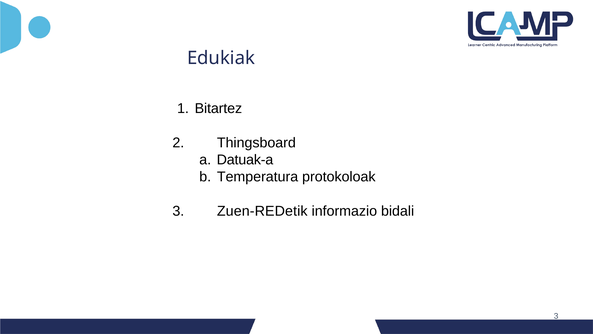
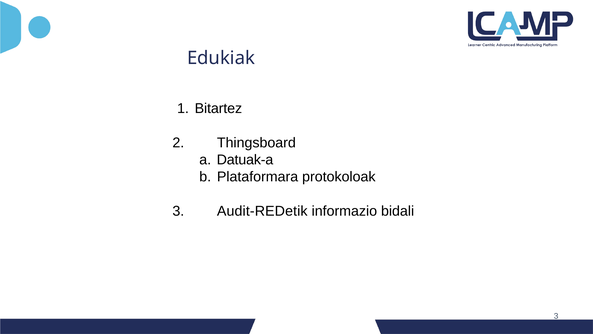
Temperatura: Temperatura -> Plataformara (258, 177)
Zuen-REDetik: Zuen-REDetik -> Audit-REDetik (262, 211)
